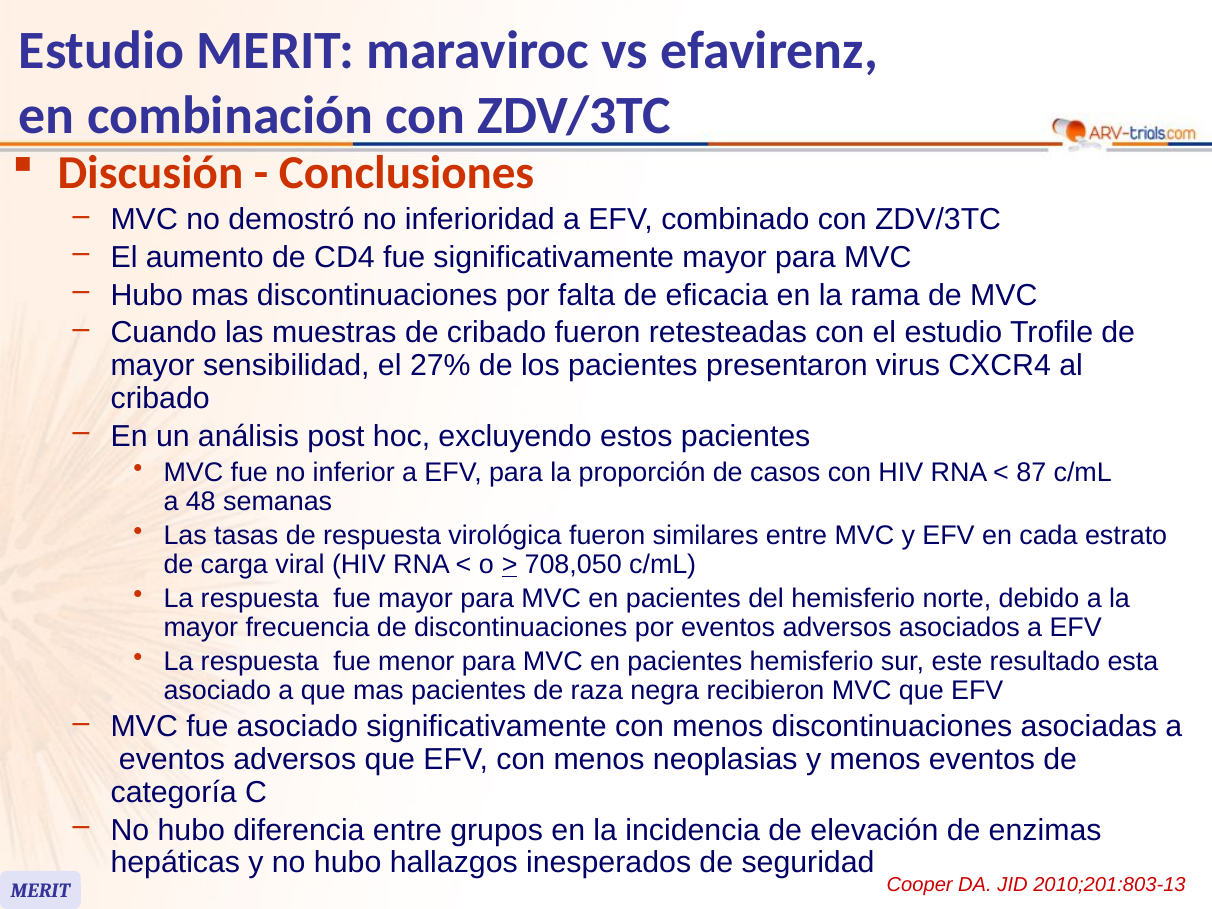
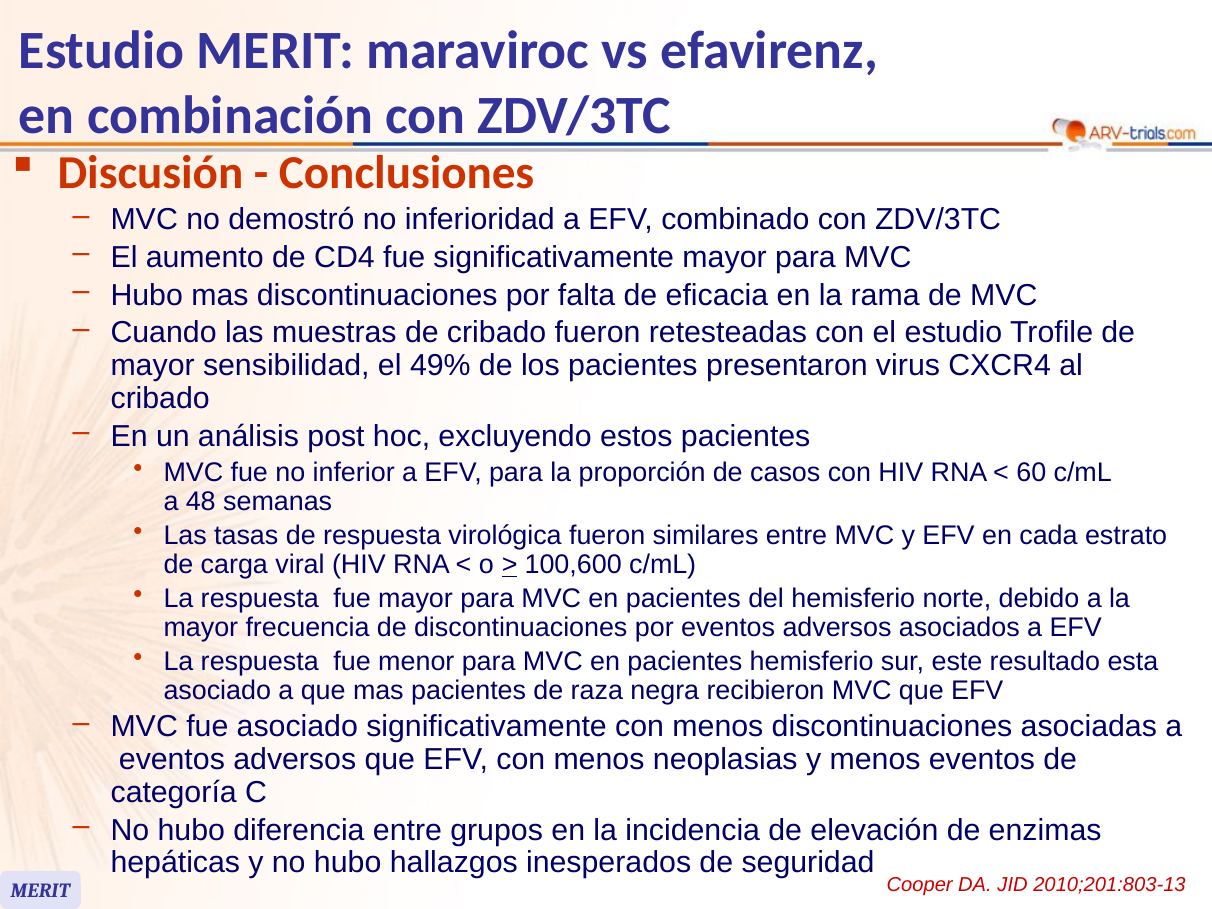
27%: 27% -> 49% (440, 366)
87: 87 -> 60 (1031, 472)
708,050: 708,050 -> 100,600 (573, 564)
